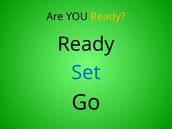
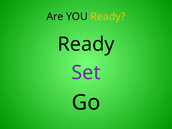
Set colour: blue -> purple (86, 73)
